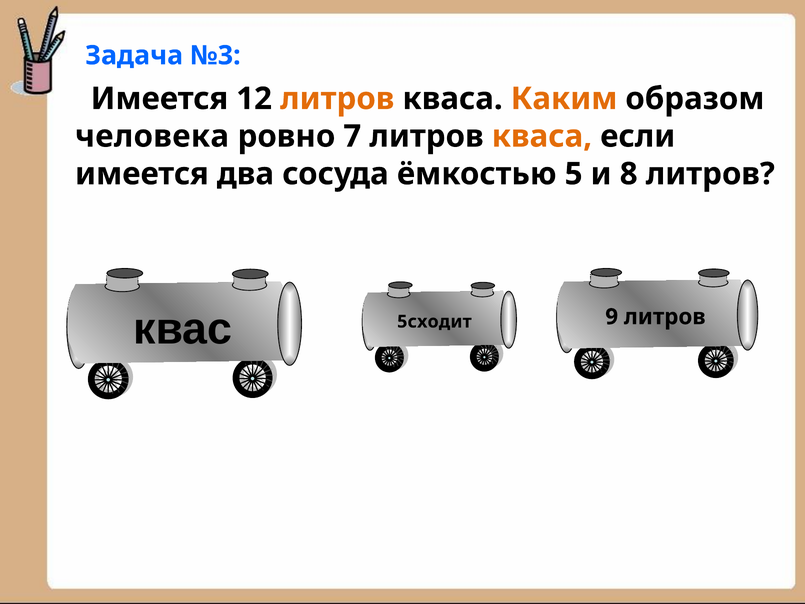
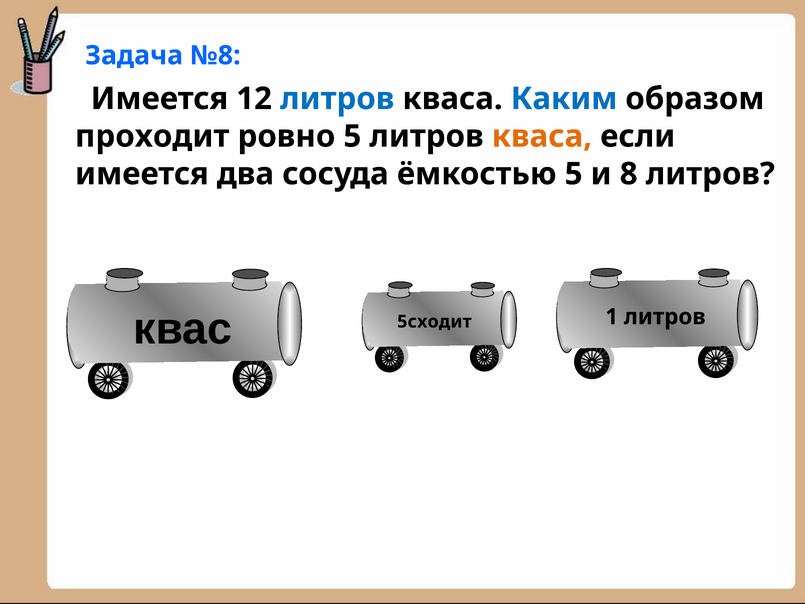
№3: №3 -> №8 (215, 55)
литров colour: orange -> blue (337, 99)
Каким colour: orange -> blue (564, 99)
человека: человека -> проходит (152, 136)
ровно 7: 7 -> 5 (352, 136)
9: 9 -> 1 (612, 317)
